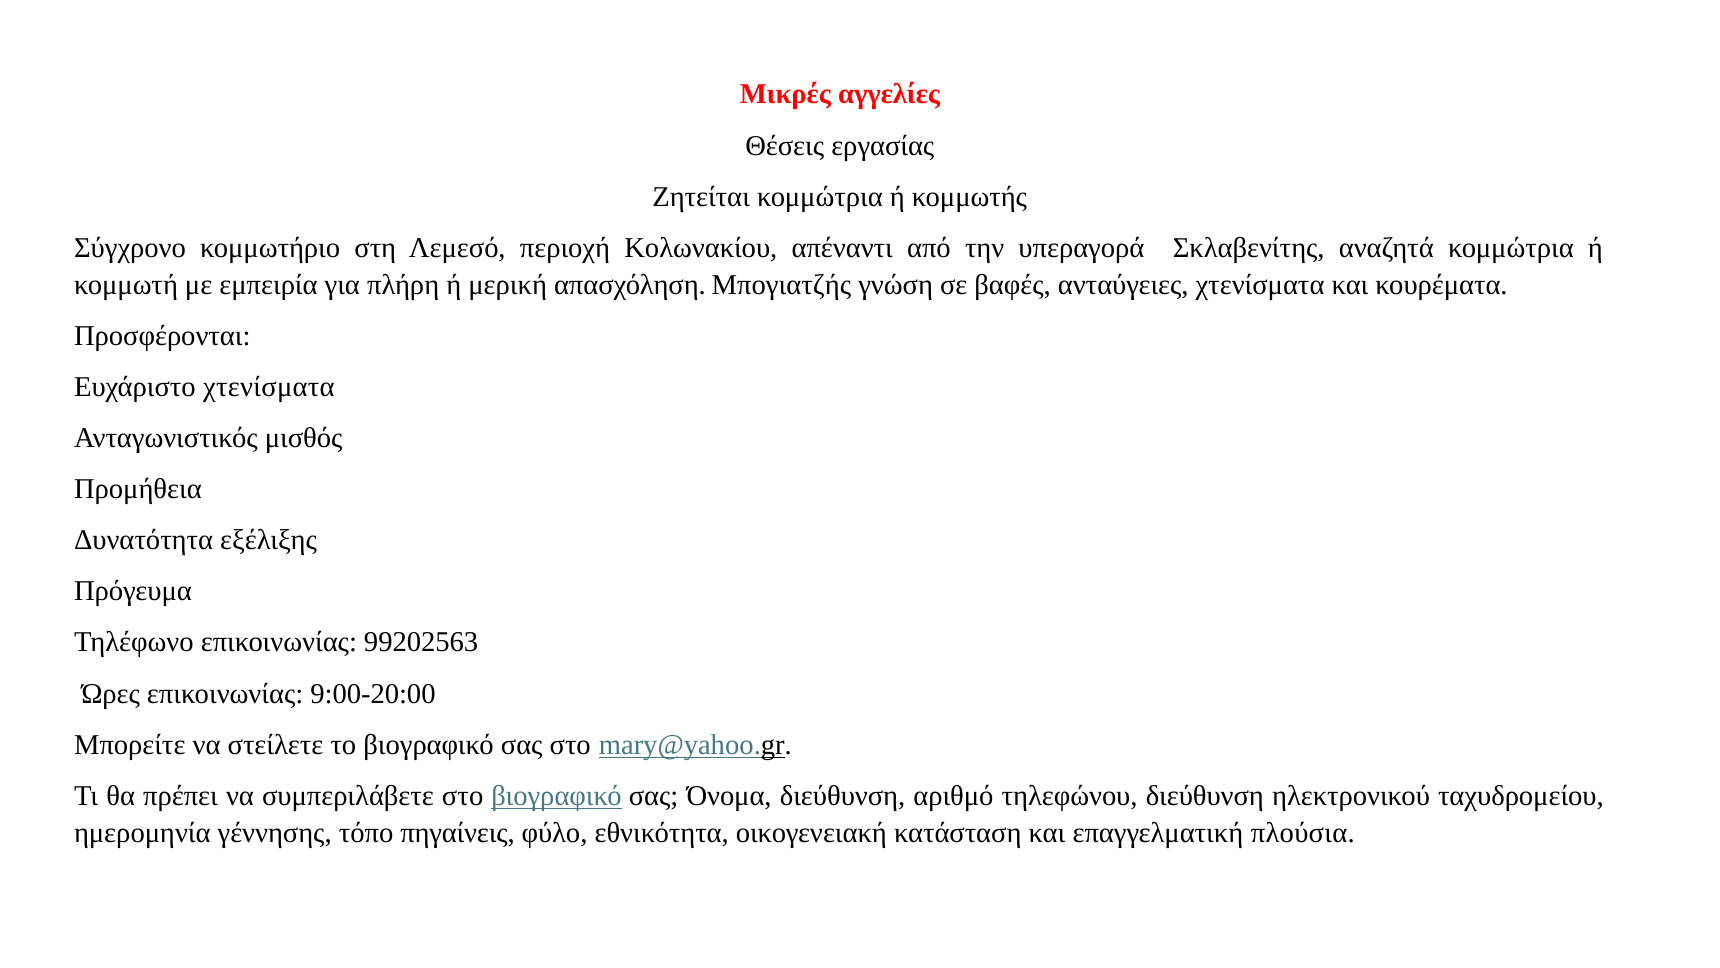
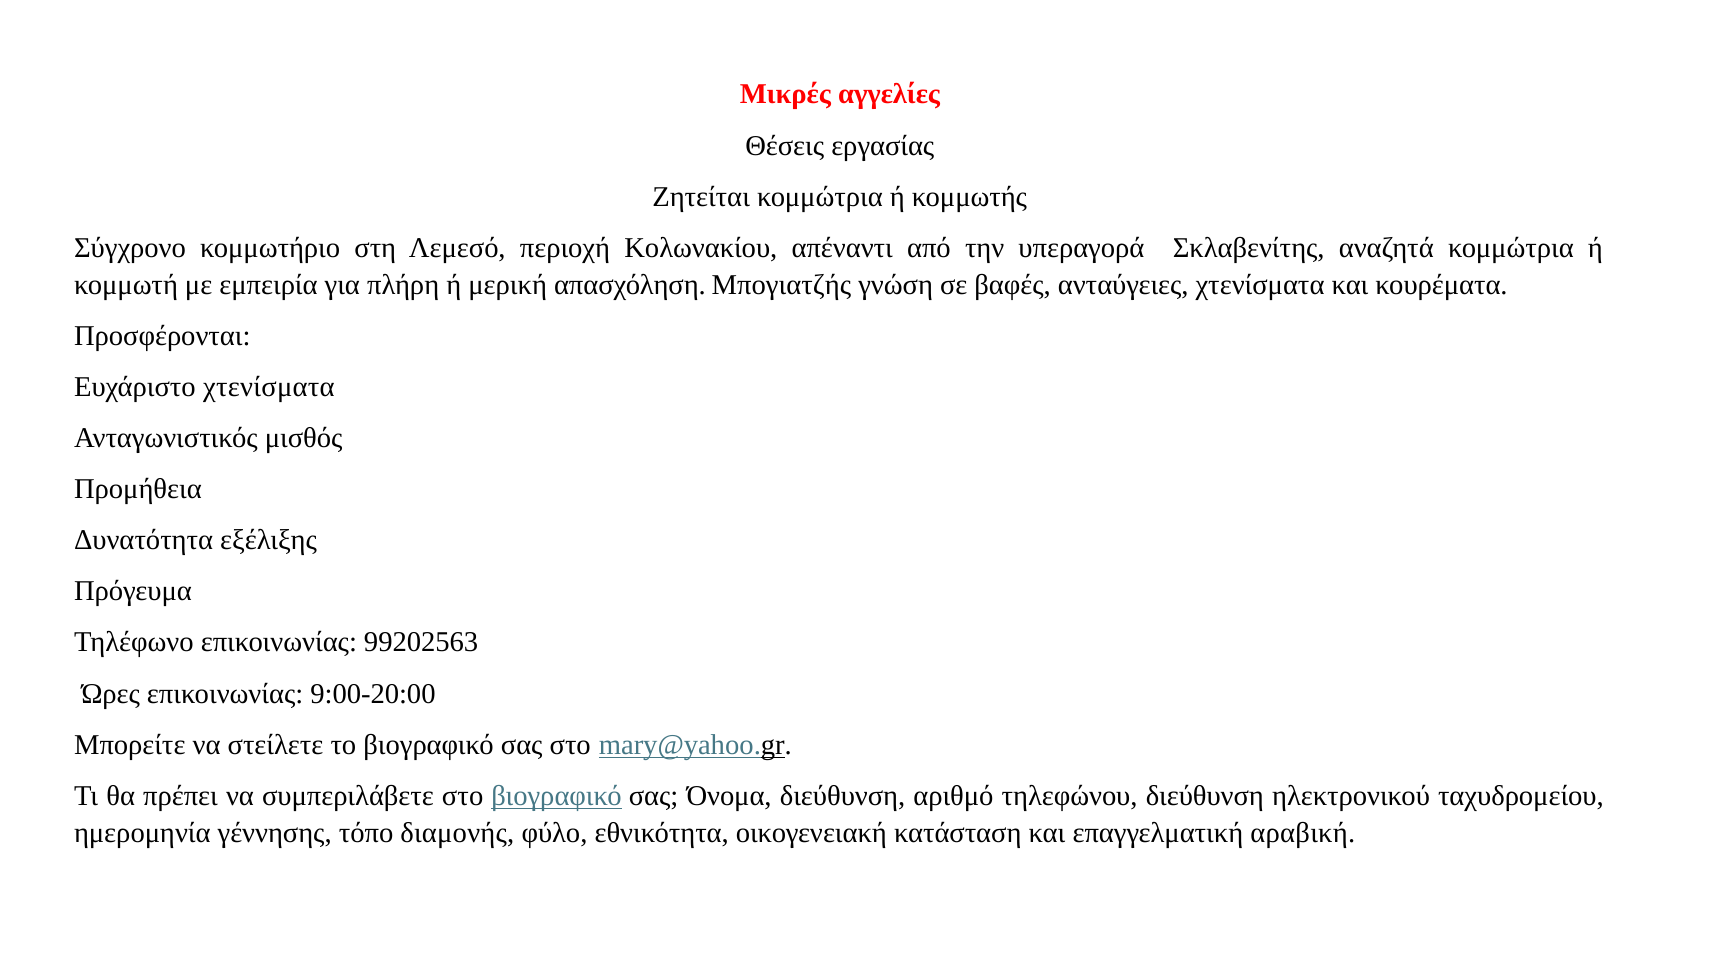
πηγαίνεις: πηγαίνεις -> διαμονής (457, 832)
πλούσια: πλούσια -> αραβική (1303, 832)
